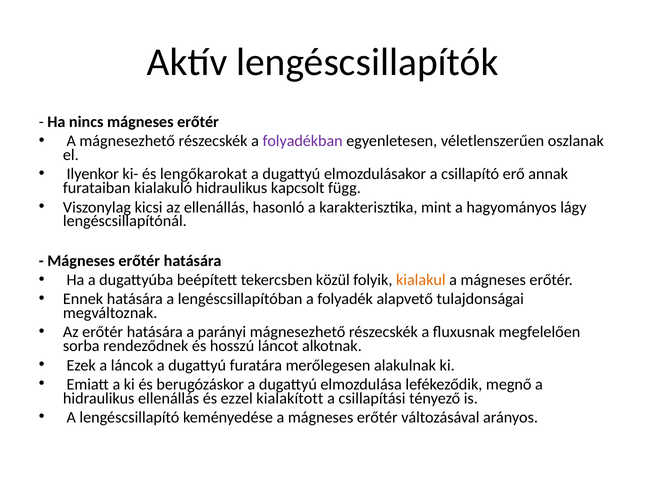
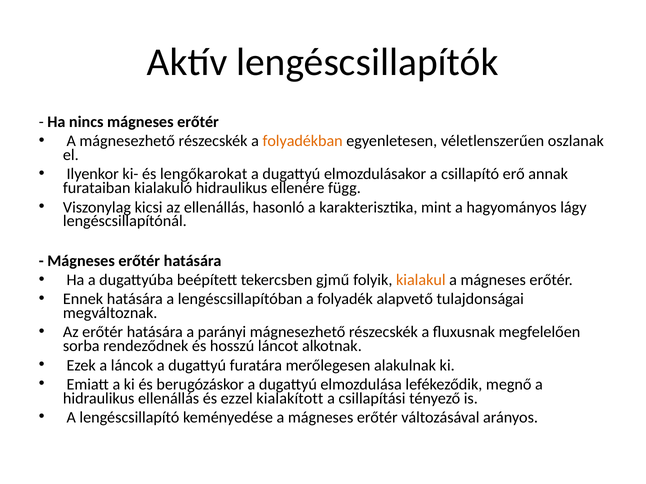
folyadékban colour: purple -> orange (303, 141)
kapcsolt: kapcsolt -> ellenére (298, 188)
közül: közül -> gjmű (333, 280)
